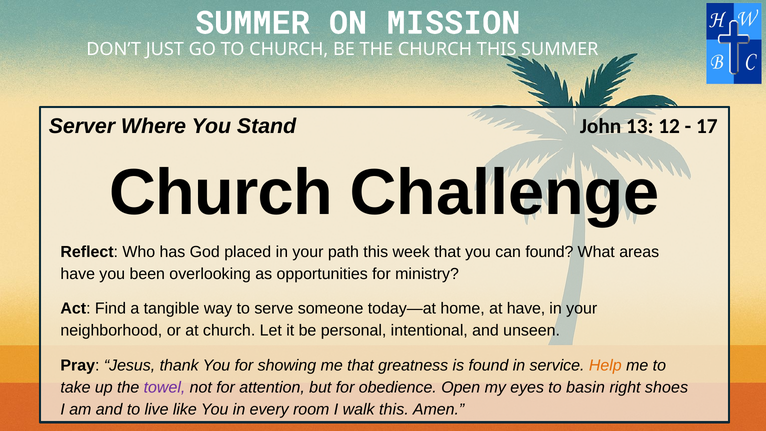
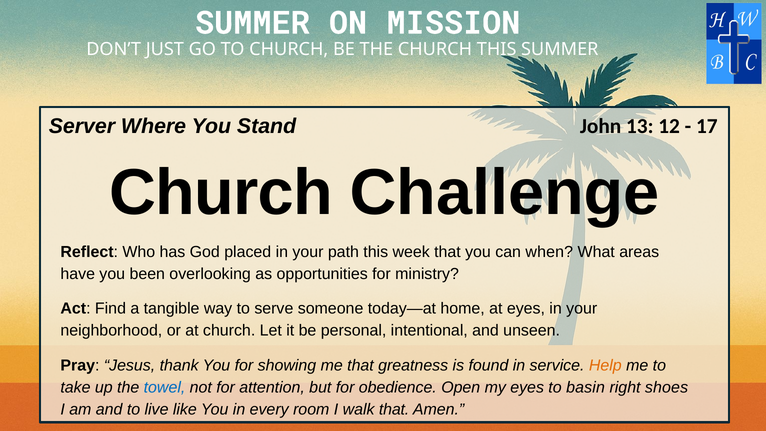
can found: found -> when (549, 252)
at have: have -> eyes (526, 309)
towel colour: purple -> blue (165, 387)
walk this: this -> that (394, 409)
